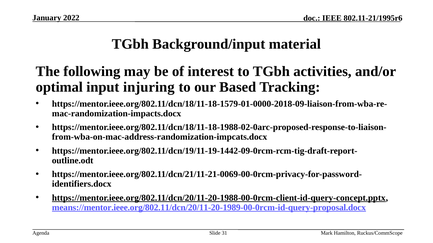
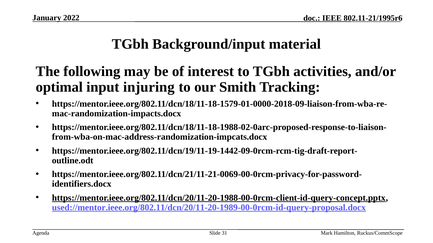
Based: Based -> Smith (238, 87)
means://mentor.ieee.org/802.11/dcn/20/11-20-1989-00-0rcm-id-query-proposal.docx: means://mentor.ieee.org/802.11/dcn/20/11-20-1989-00-0rcm-id-query-proposal.docx -> used://mentor.ieee.org/802.11/dcn/20/11-20-1989-00-0rcm-id-query-proposal.docx (209, 208)
